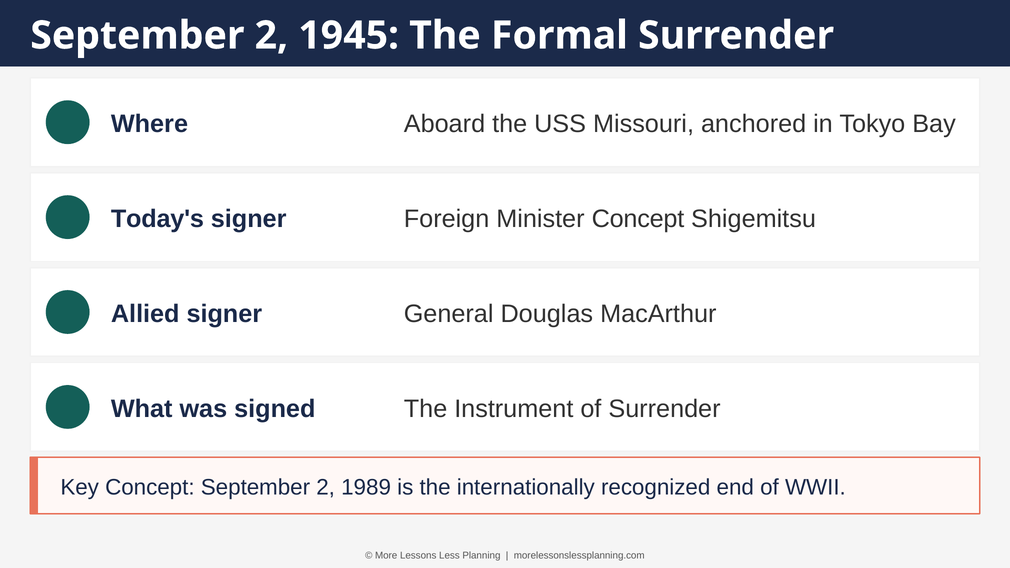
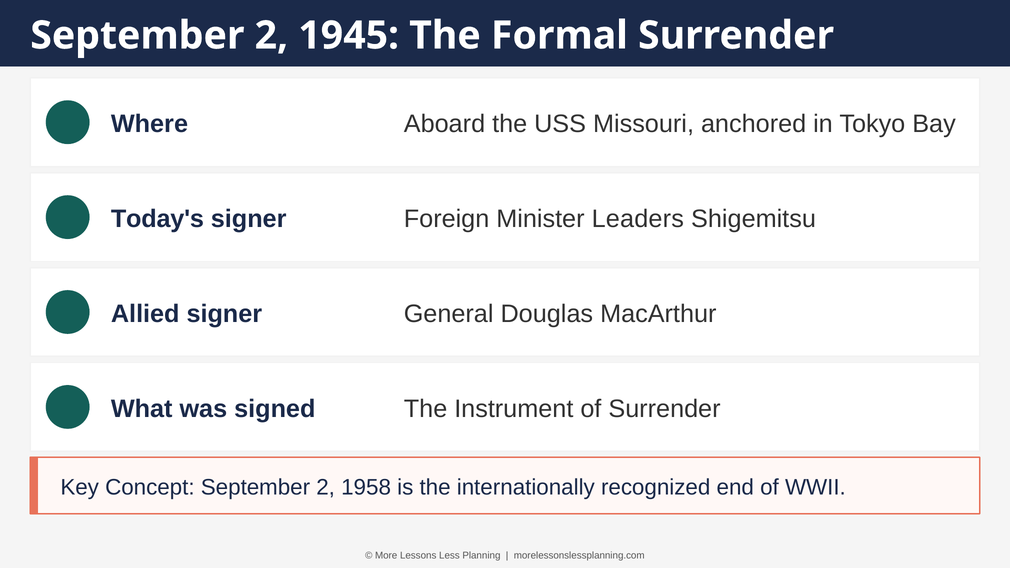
Minister Concept: Concept -> Leaders (638, 219)
1989: 1989 -> 1958 (366, 487)
